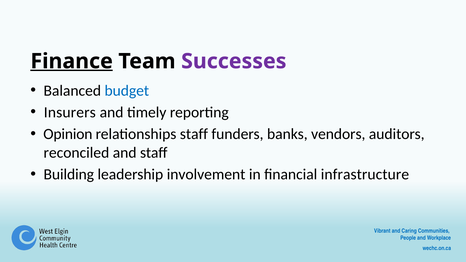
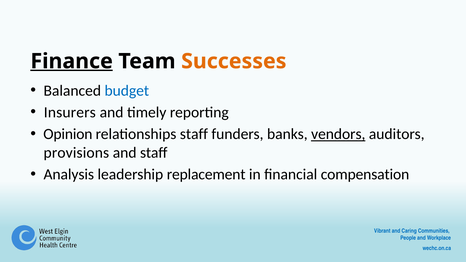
Successes colour: purple -> orange (234, 61)
vendors underline: none -> present (338, 134)
reconciled: reconciled -> provisions (76, 153)
Building: Building -> Analysis (69, 175)
involvement: involvement -> replacement (206, 175)
infrastructure: infrastructure -> compensation (365, 175)
